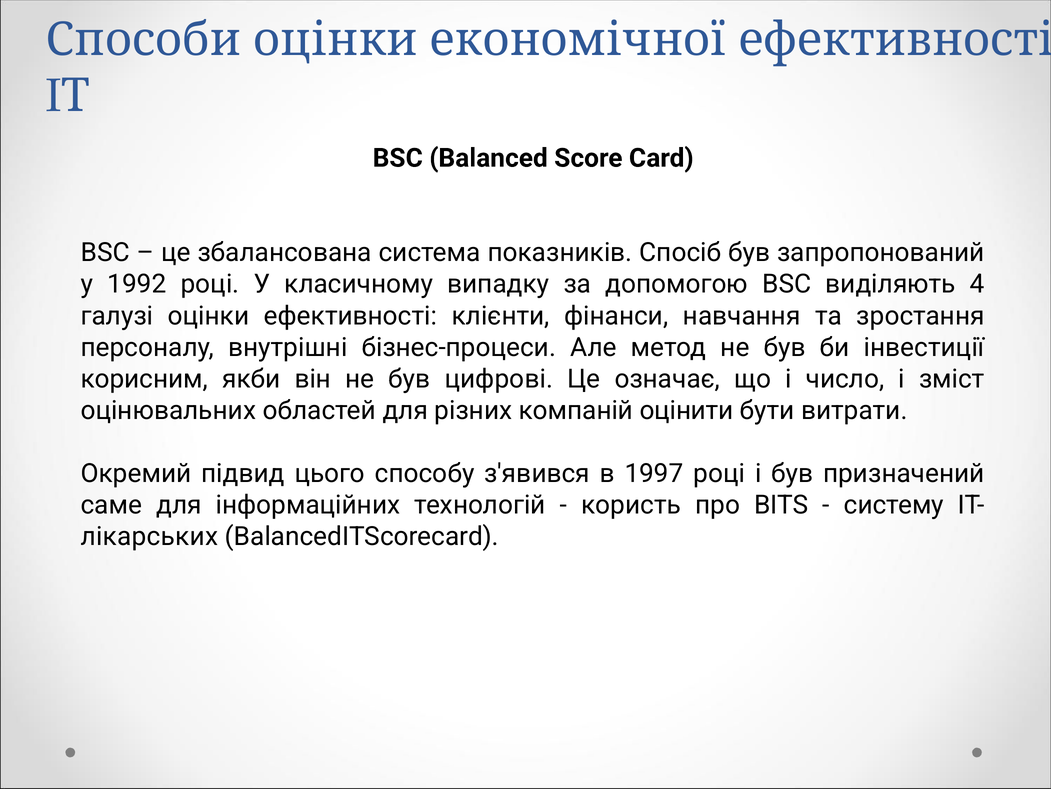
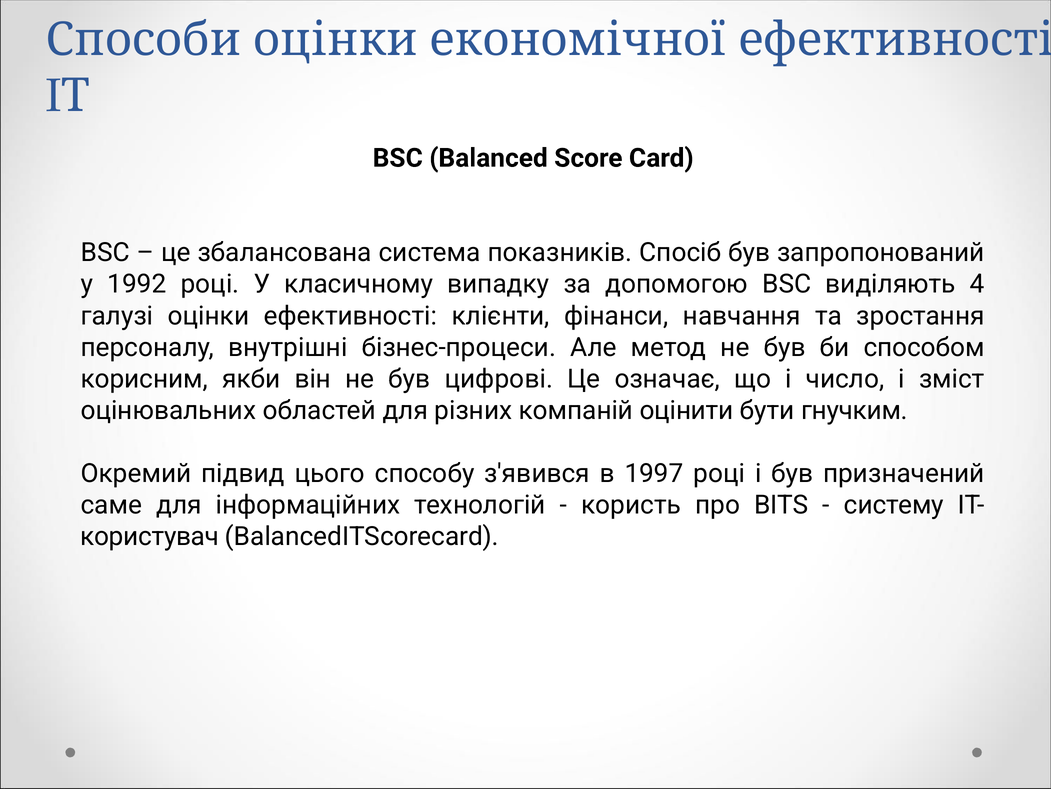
інвестиції: інвестиції -> способом (924, 347)
витрати: витрати -> гнучким (854, 410)
лікарських: лікарських -> користувач (150, 536)
